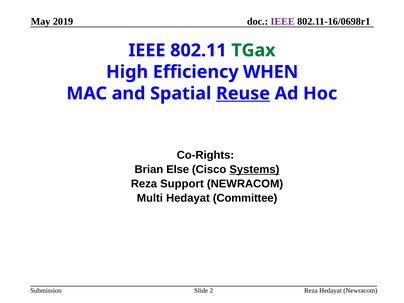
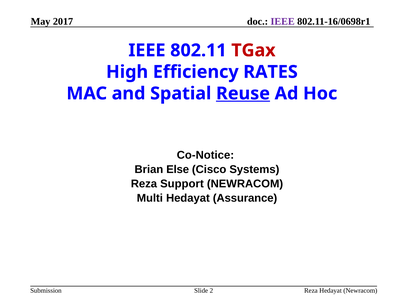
2019: 2019 -> 2017 (63, 22)
TGax colour: green -> red (253, 50)
WHEN: WHEN -> RATES (271, 72)
Co-Rights: Co-Rights -> Co-Notice (205, 155)
Systems underline: present -> none (254, 169)
Committee: Committee -> Assurance (245, 198)
